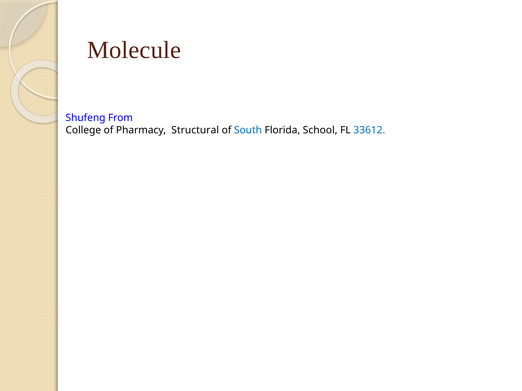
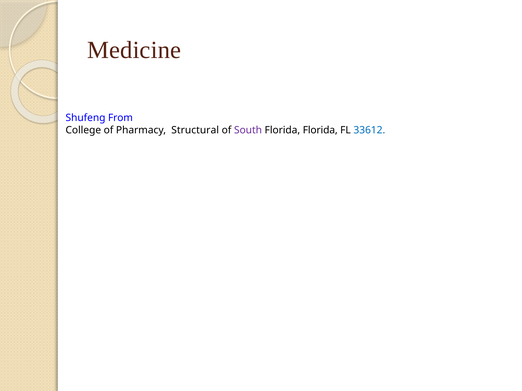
Molecule: Molecule -> Medicine (134, 50)
South colour: blue -> purple (248, 130)
Florida School: School -> Florida (320, 130)
